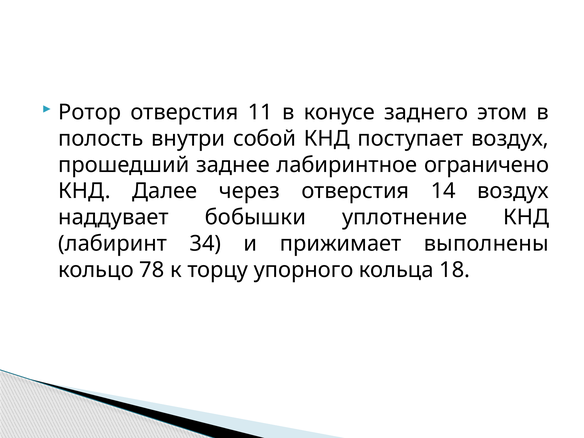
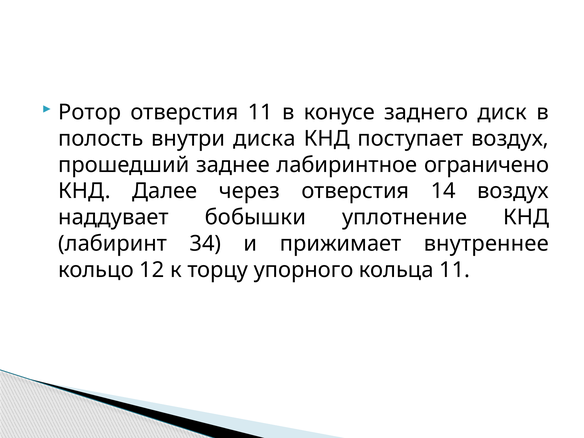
этом: этом -> диск (502, 112)
собой: собой -> диска (264, 138)
выполнены: выполнены -> внутреннее (486, 244)
78: 78 -> 12 (152, 270)
кольца 18: 18 -> 11 (455, 270)
